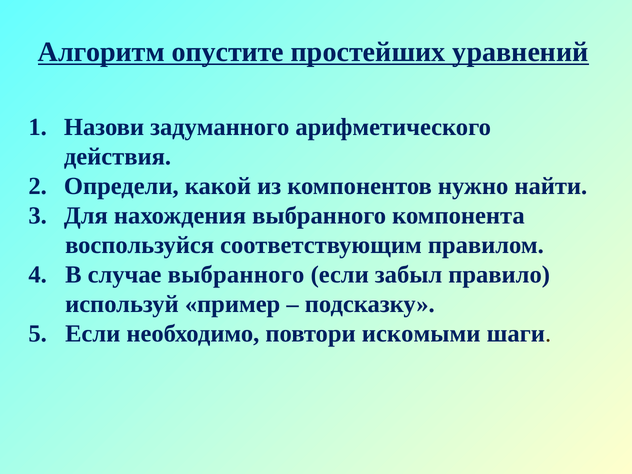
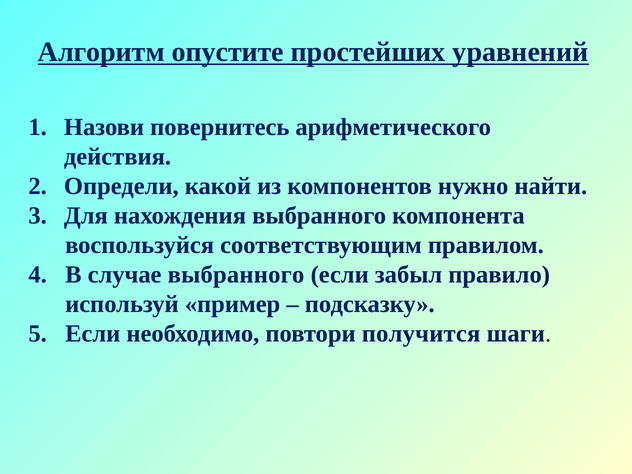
задуманного: задуманного -> повернитесь (220, 127)
искомыми: искомыми -> получится (421, 334)
